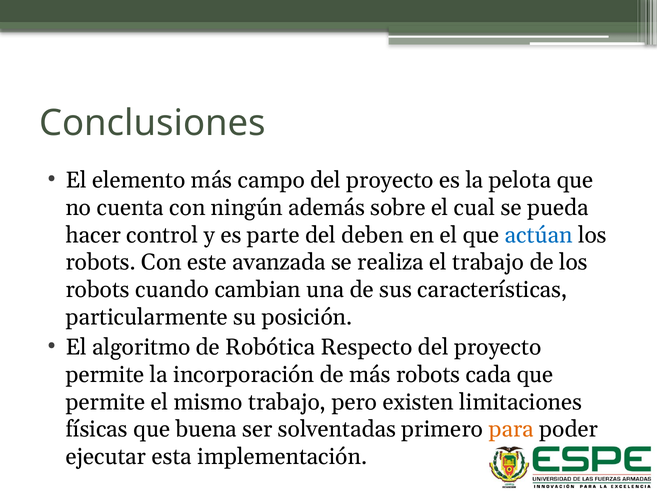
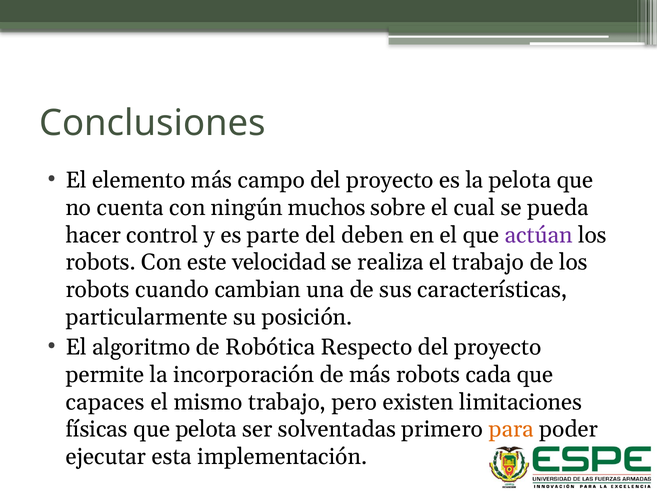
además: además -> muchos (327, 207)
actúan colour: blue -> purple (539, 235)
avanzada: avanzada -> velocidad (279, 262)
permite: permite -> capaces (105, 402)
que buena: buena -> pelota (206, 429)
